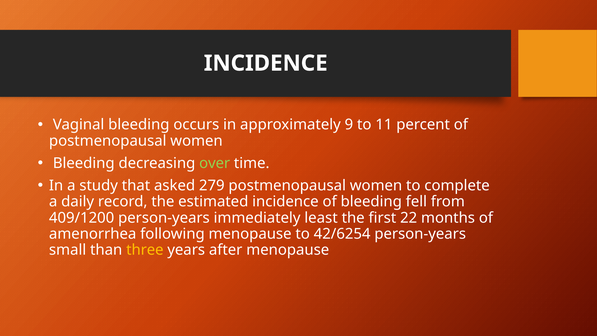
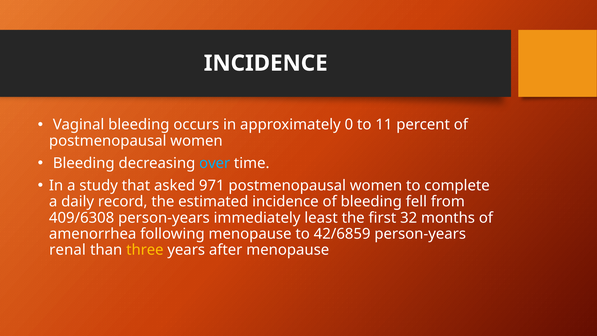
9: 9 -> 0 (349, 125)
over colour: light green -> light blue (215, 163)
279: 279 -> 971 (212, 185)
409/1200: 409/1200 -> 409/6308 (82, 218)
22: 22 -> 32 (409, 218)
42/6254: 42/6254 -> 42/6859 (342, 234)
small: small -> renal (68, 250)
